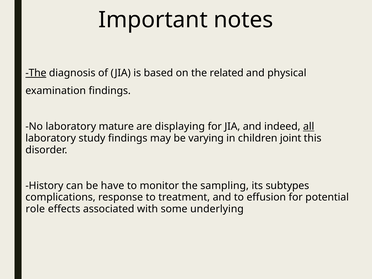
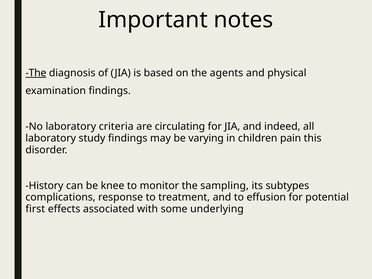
related: related -> agents (227, 73)
mature: mature -> criteria (116, 127)
displaying: displaying -> circulating (180, 127)
all underline: present -> none (309, 127)
joint: joint -> pain (291, 138)
have: have -> knee (113, 186)
role: role -> first (35, 209)
